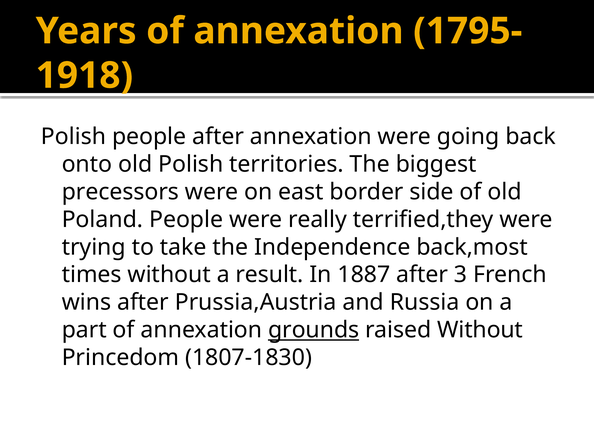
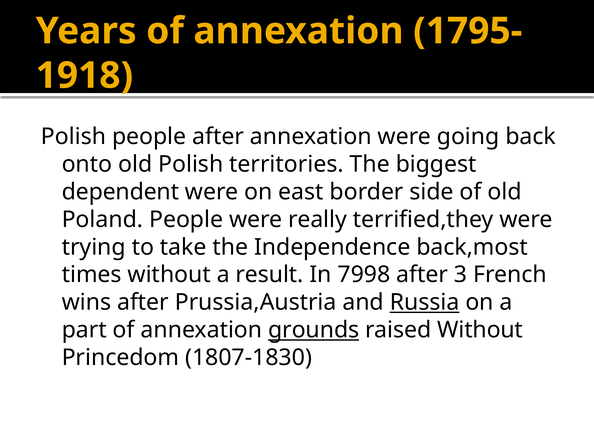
precessors: precessors -> dependent (120, 192)
1887: 1887 -> 7998 (364, 275)
Russia underline: none -> present (425, 303)
